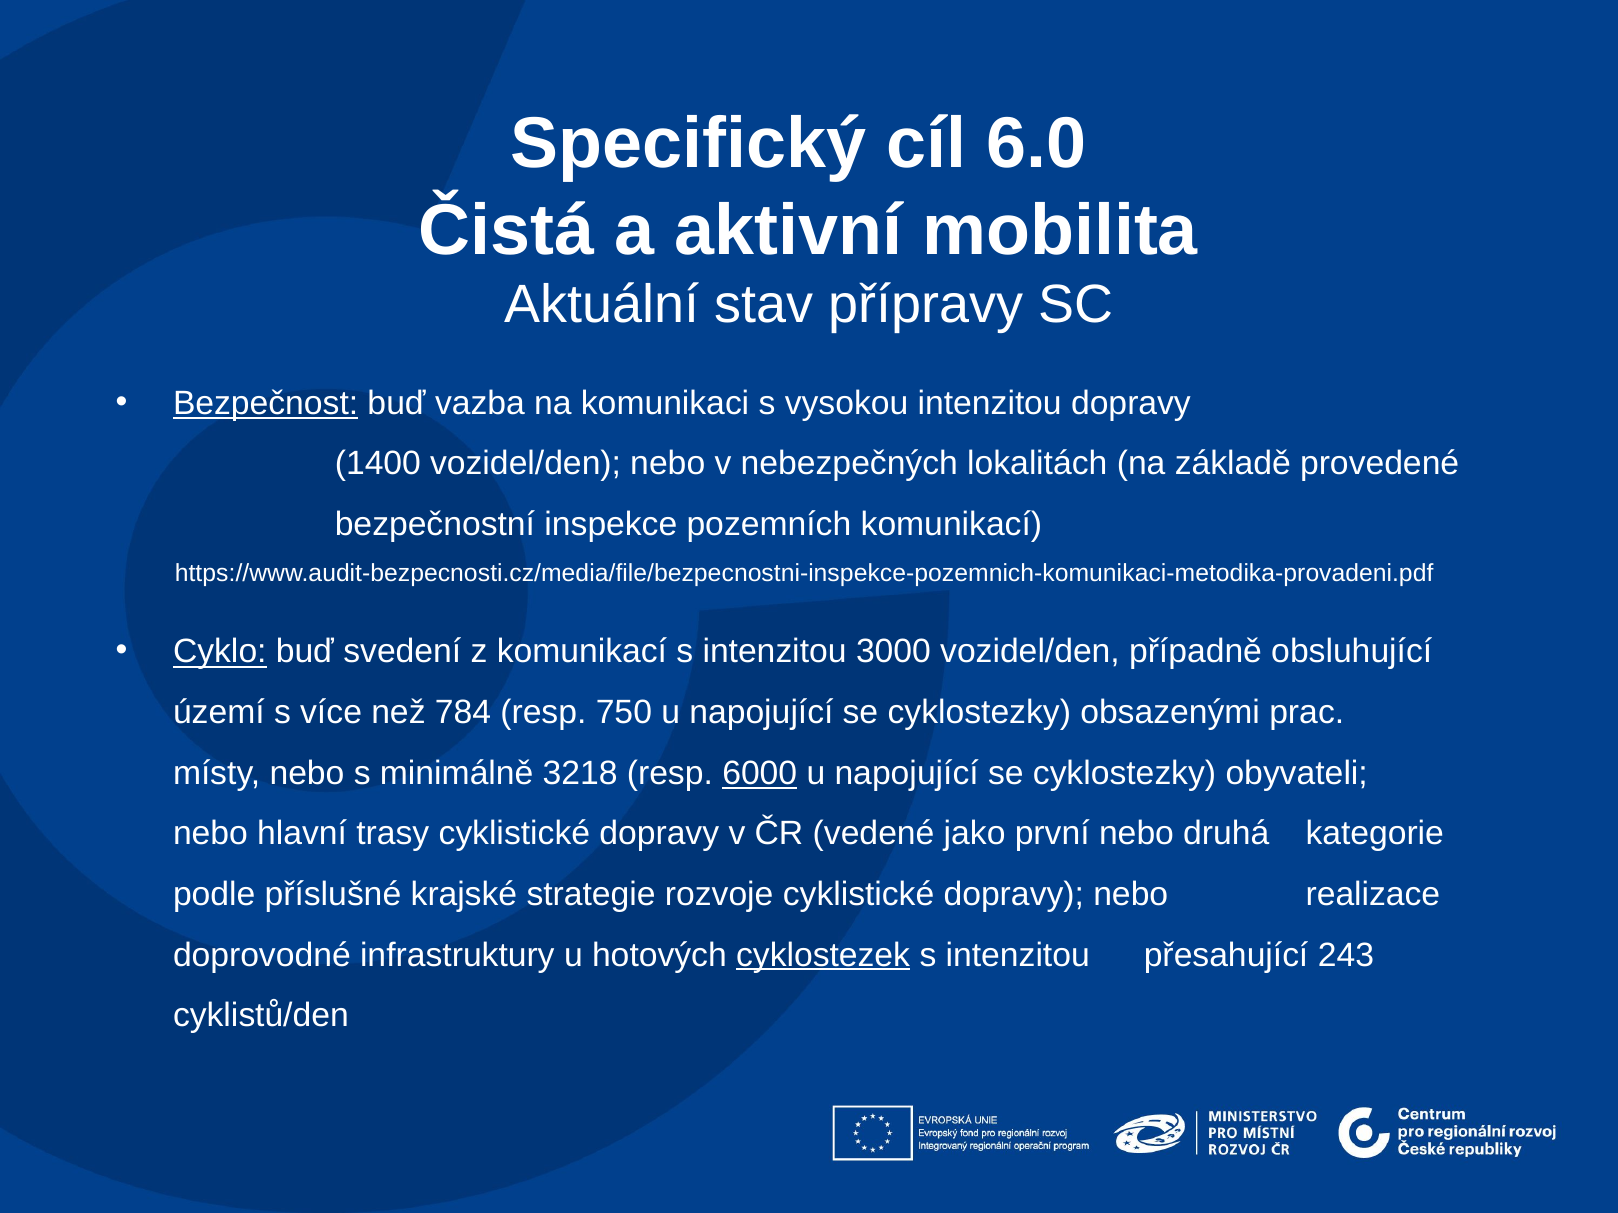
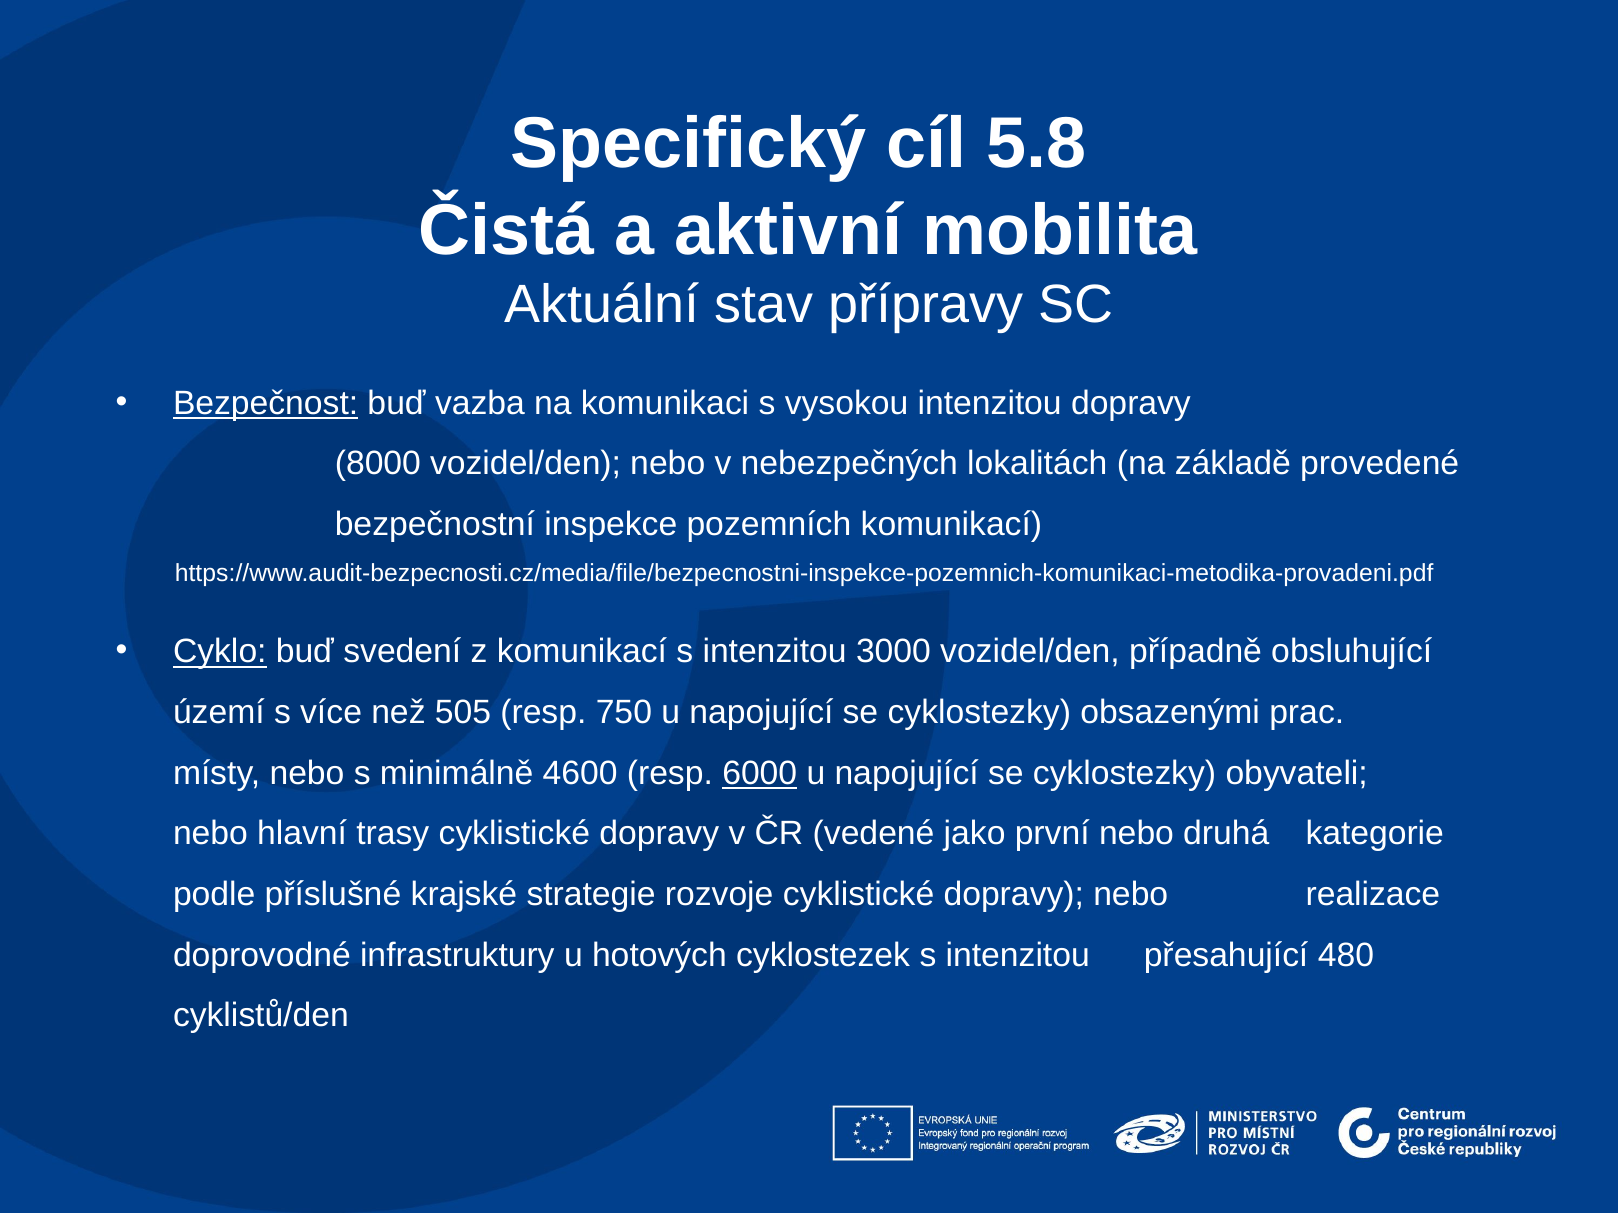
6.0: 6.0 -> 5.8 (1036, 144)
1400: 1400 -> 8000 (378, 464)
784: 784 -> 505 (463, 713)
3218: 3218 -> 4600 (580, 773)
cyklostezek underline: present -> none (823, 955)
243: 243 -> 480 (1346, 955)
